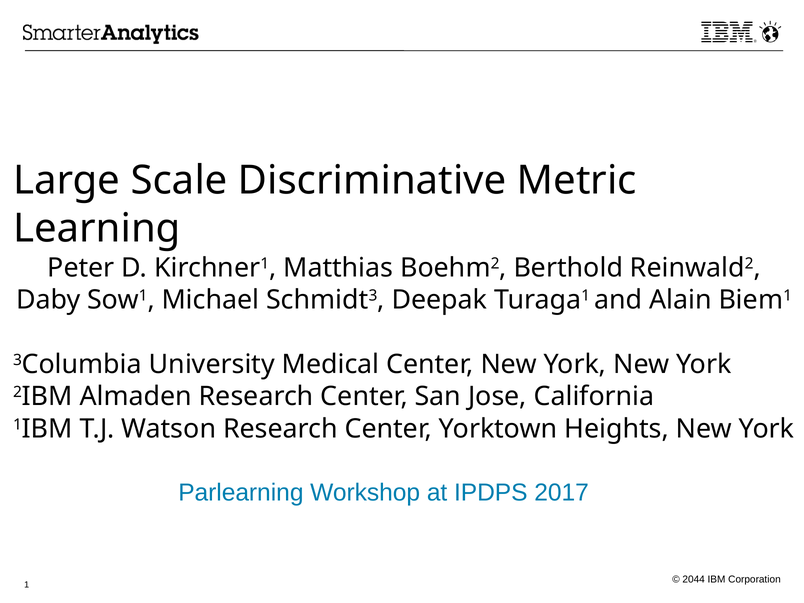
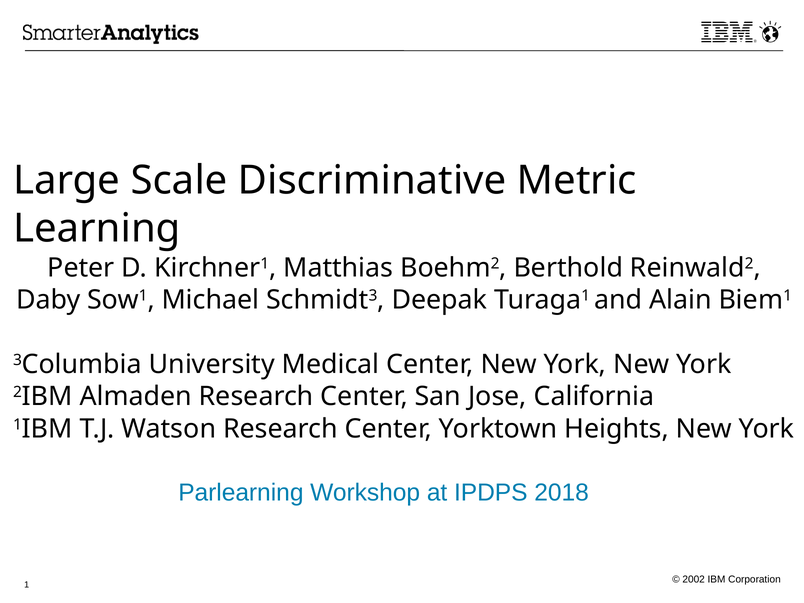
2017: 2017 -> 2018 (562, 492)
2044: 2044 -> 2002 (694, 579)
